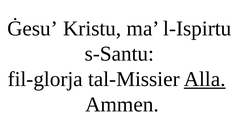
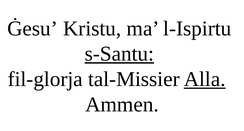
s-Santu underline: none -> present (119, 54)
